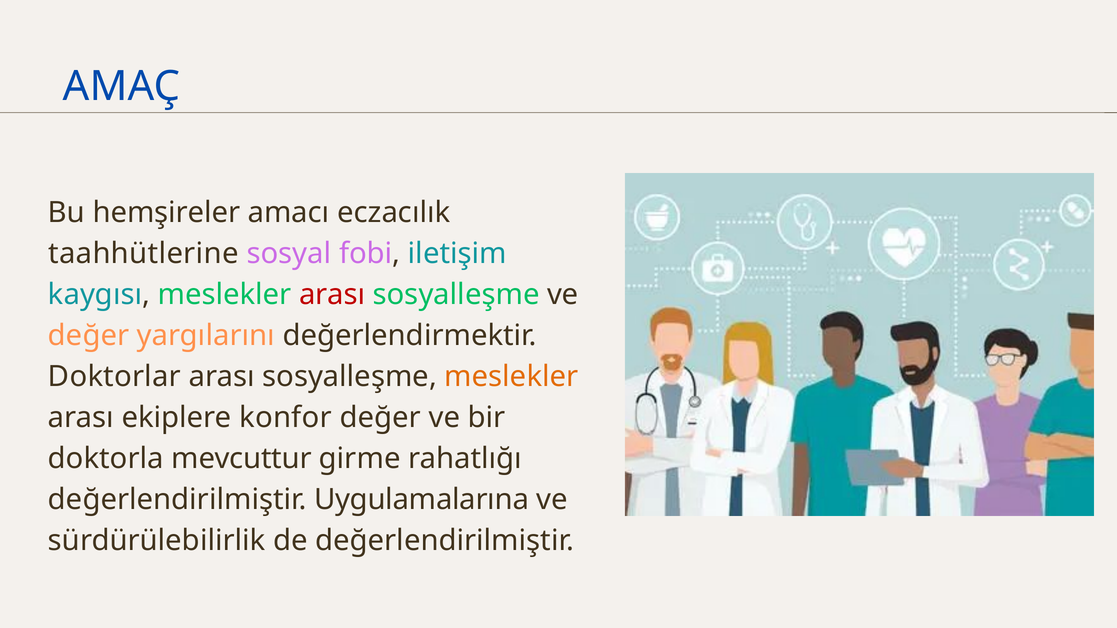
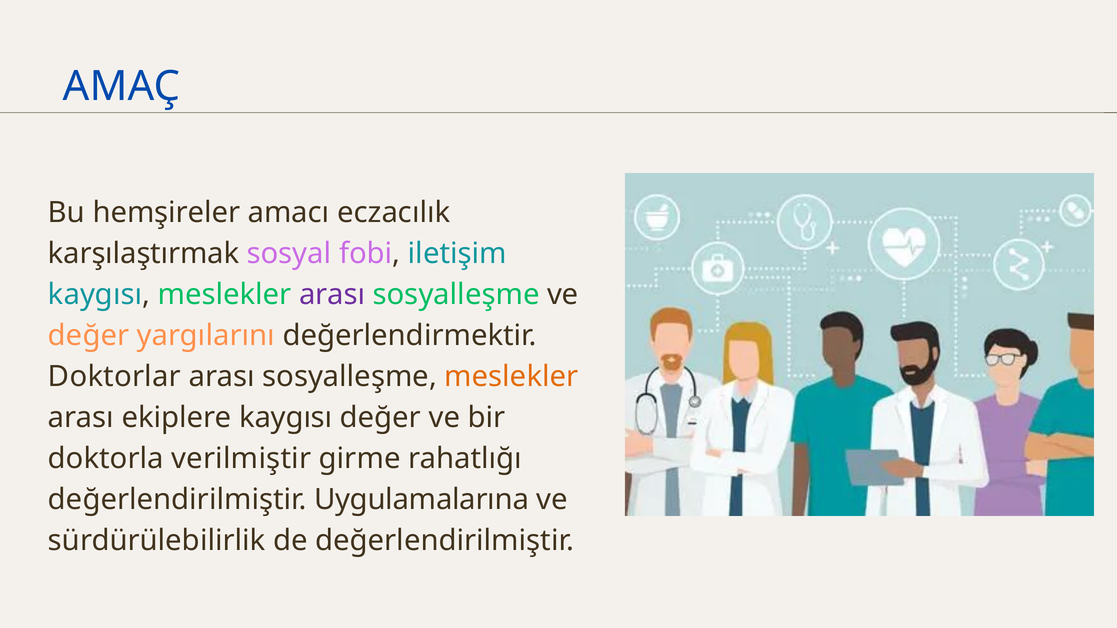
taahhütlerine: taahhütlerine -> karşılaştırmak (144, 254)
arası colour: red -> purple (332, 295)
ekiplere konfor: konfor -> kaygısı (286, 418)
mevcuttur: mevcuttur -> verilmiştir (241, 459)
